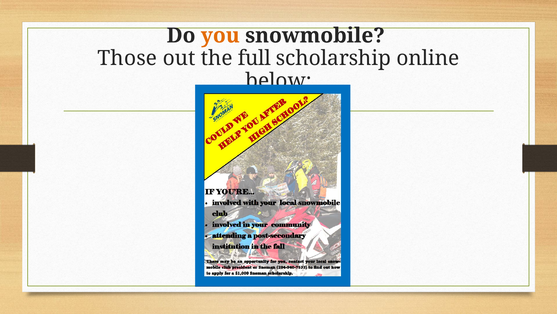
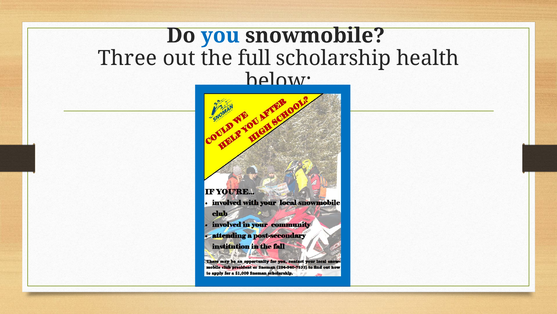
you colour: orange -> blue (220, 36)
Those: Those -> Three (127, 58)
online: online -> health (428, 58)
